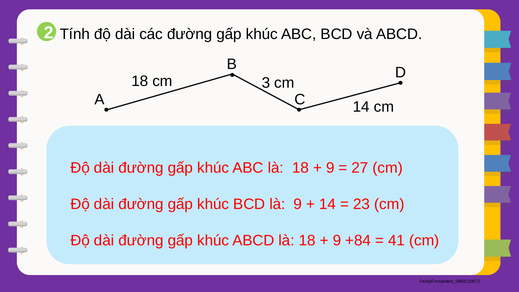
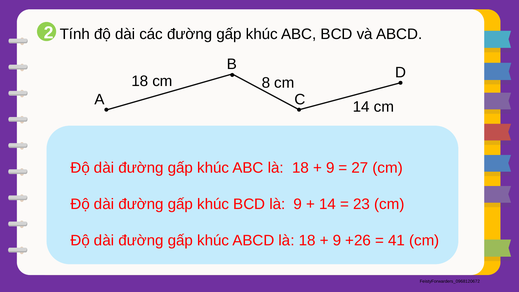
3: 3 -> 8 (266, 83)
+84: +84 -> +26 (358, 240)
